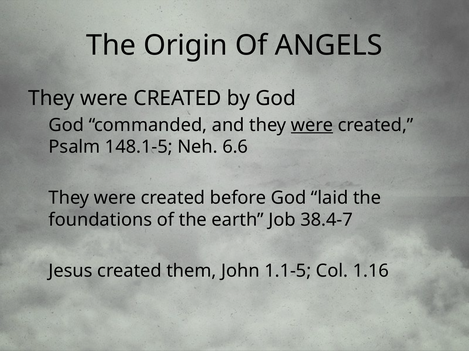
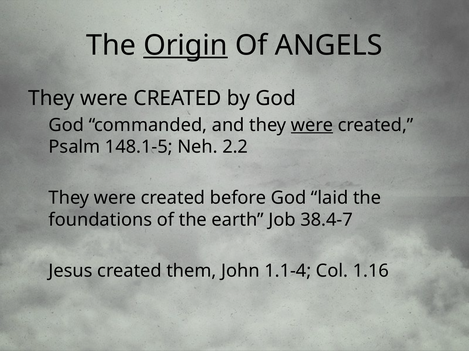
Origin underline: none -> present (186, 45)
6.6: 6.6 -> 2.2 (235, 147)
1.1-5: 1.1-5 -> 1.1-4 (288, 271)
